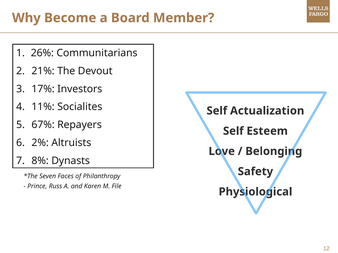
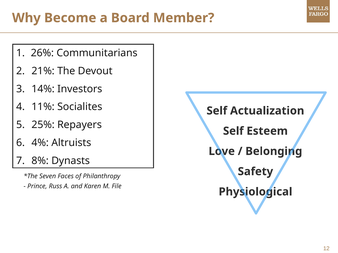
17%: 17% -> 14% (43, 89)
67%: 67% -> 25% (43, 125)
2%: 2% -> 4% (40, 143)
